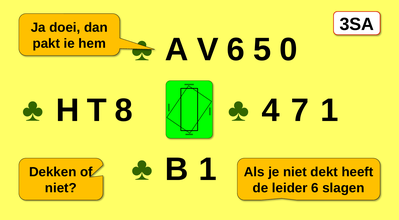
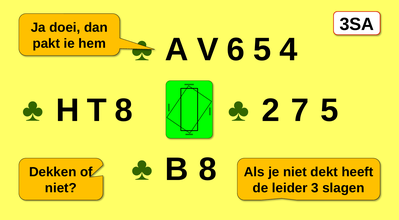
0: 0 -> 4 (288, 50)
4: 4 -> 2 (271, 111)
7 1: 1 -> 5 (329, 111)
B 1: 1 -> 8 (208, 170)
leider 6: 6 -> 3 (315, 188)
